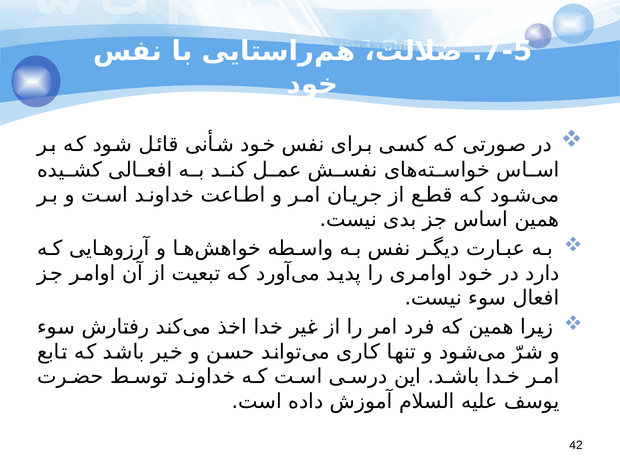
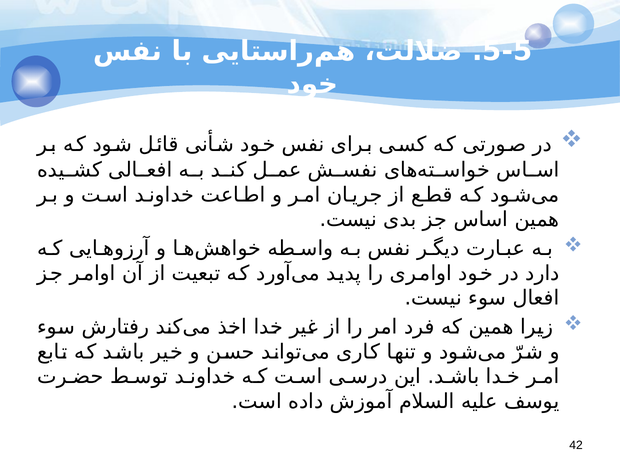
7-5: 7-5 -> 5-5 (507, 51)
